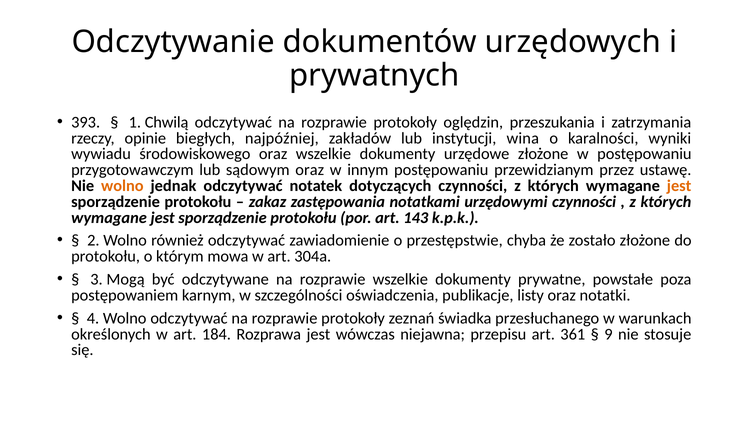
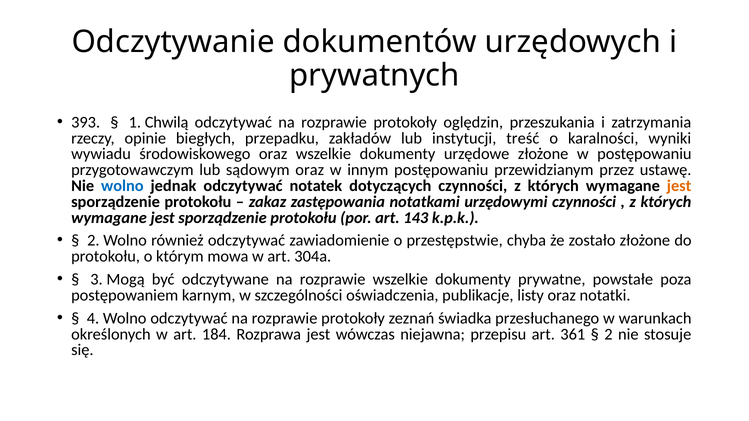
najpóźniej: najpóźniej -> przepadku (282, 138)
wina: wina -> treść (523, 138)
wolno colour: orange -> blue (122, 186)
9: 9 -> 2 (608, 334)
